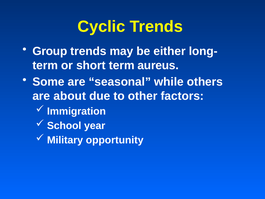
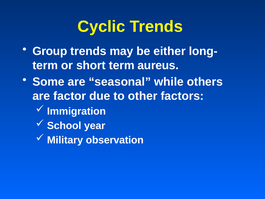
about: about -> factor (70, 96)
opportunity: opportunity -> observation (115, 140)
